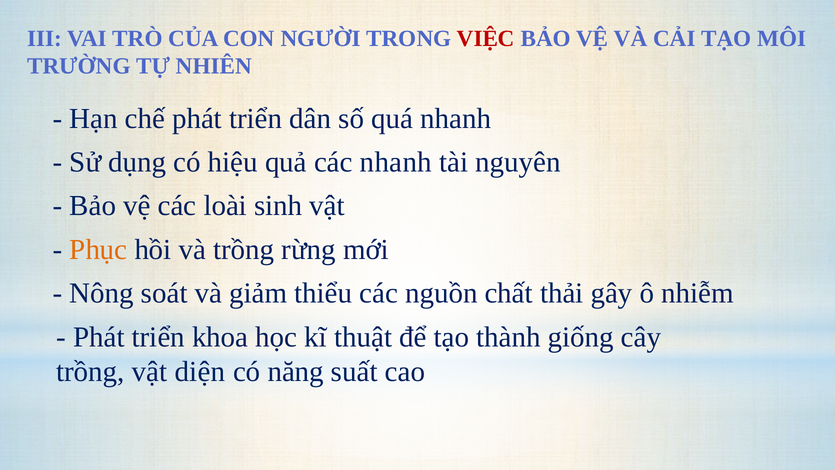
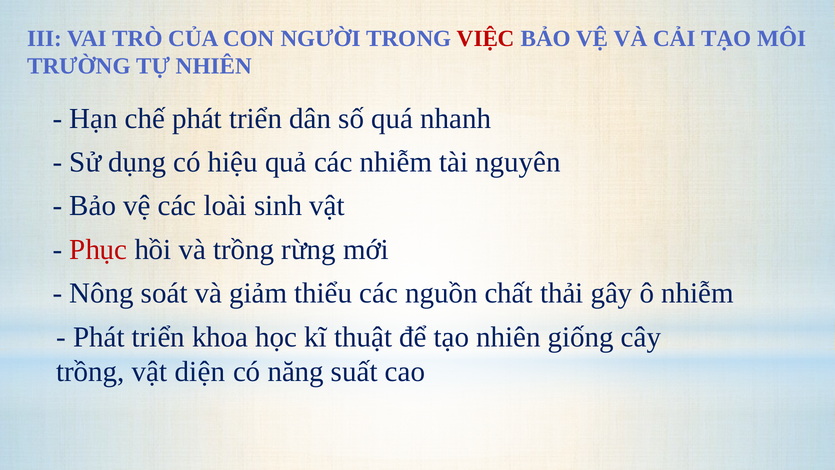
các nhanh: nhanh -> nhiễm (396, 162)
Phục colour: orange -> red (98, 249)
tạo thành: thành -> nhiên (508, 337)
